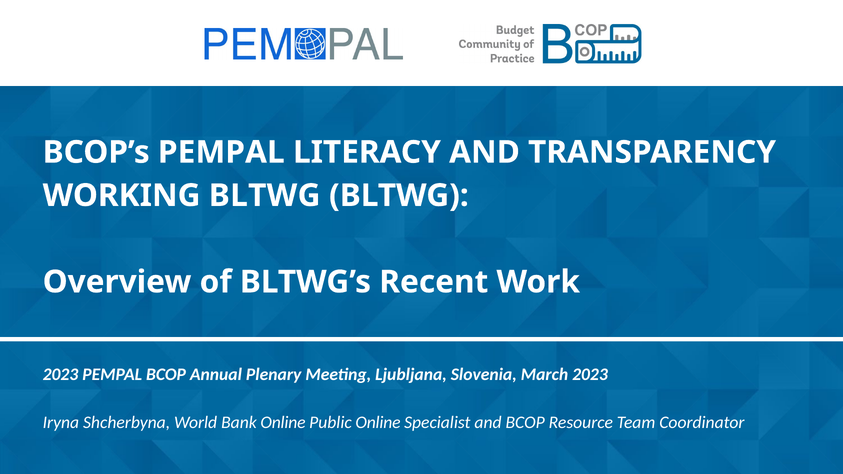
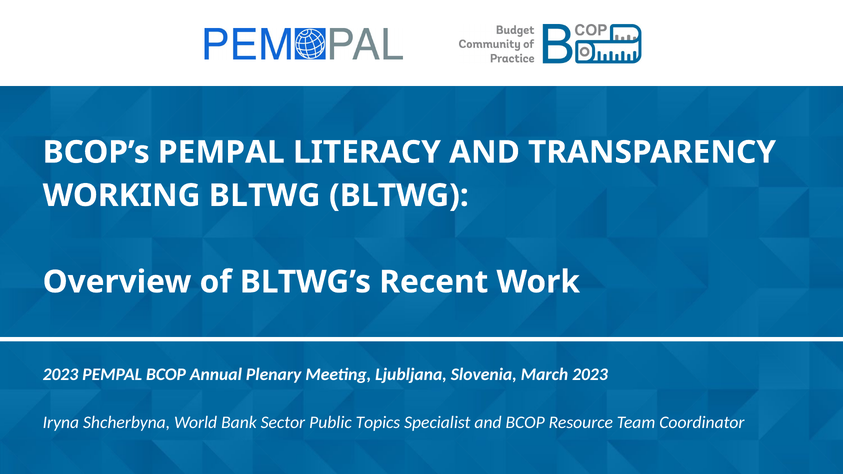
Bank Online: Online -> Sector (283, 423)
Public Online: Online -> Topics (378, 423)
